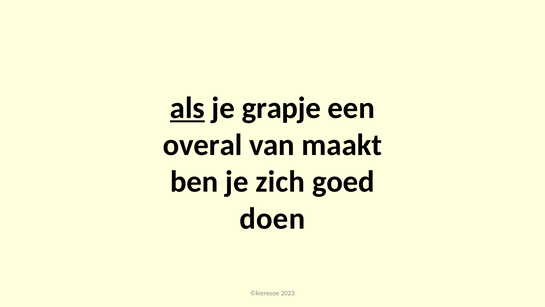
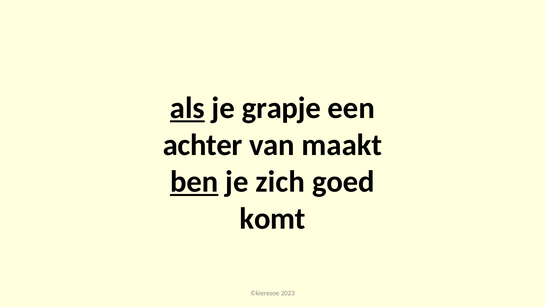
overal: overal -> achter (203, 145)
ben underline: none -> present (194, 182)
doen: doen -> komt (273, 218)
